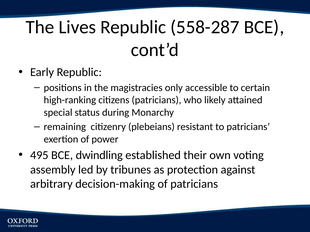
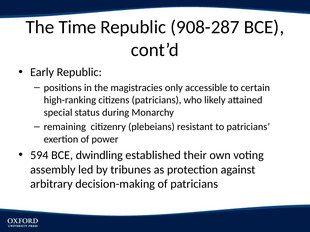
Lives: Lives -> Time (77, 27)
558-287: 558-287 -> 908-287 (205, 27)
495: 495 -> 594 (39, 155)
